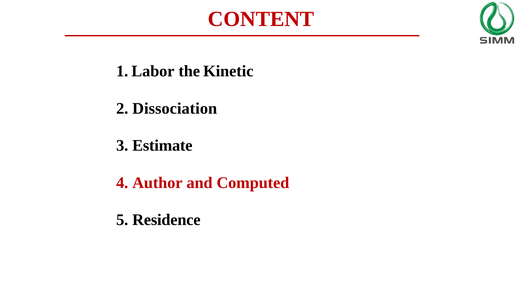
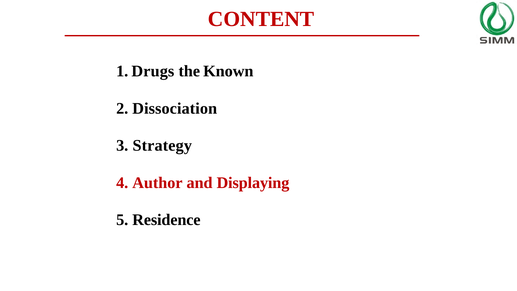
Labor: Labor -> Drugs (153, 71)
Kinetic: Kinetic -> Known (228, 71)
Estimate: Estimate -> Strategy (162, 146)
Computed: Computed -> Displaying (253, 183)
